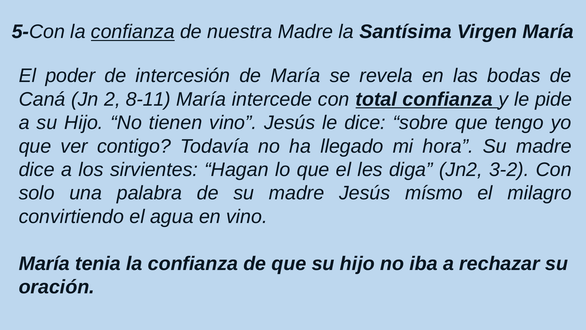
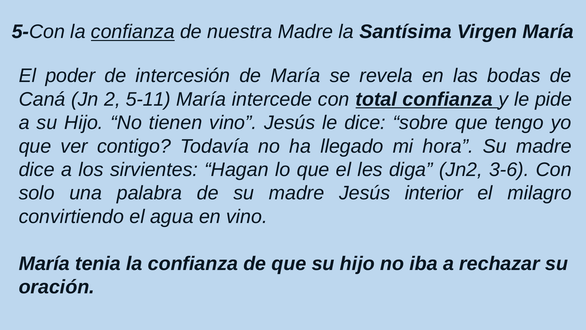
8-11: 8-11 -> 5-11 (148, 99)
3-2: 3-2 -> 3-6 (509, 170)
mísmo: mísmo -> interior (434, 193)
